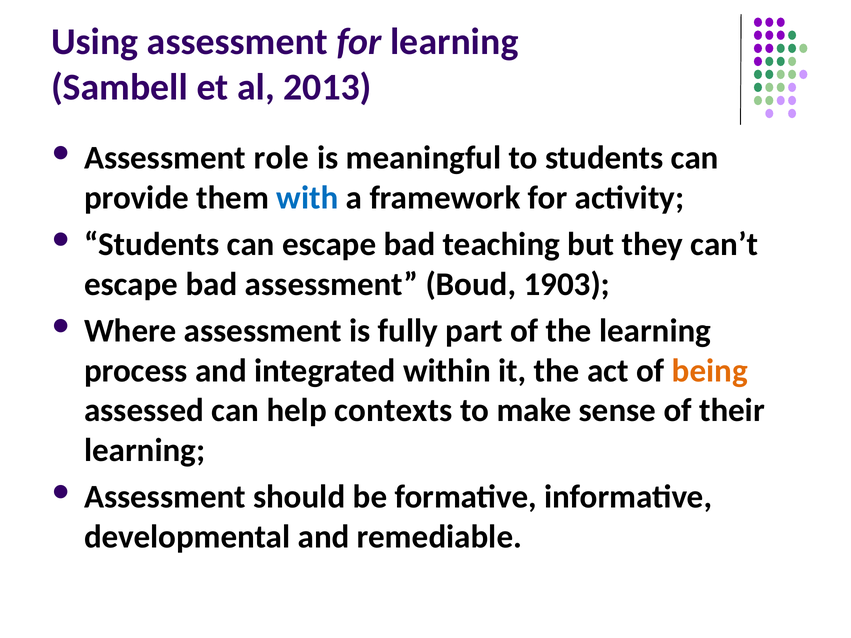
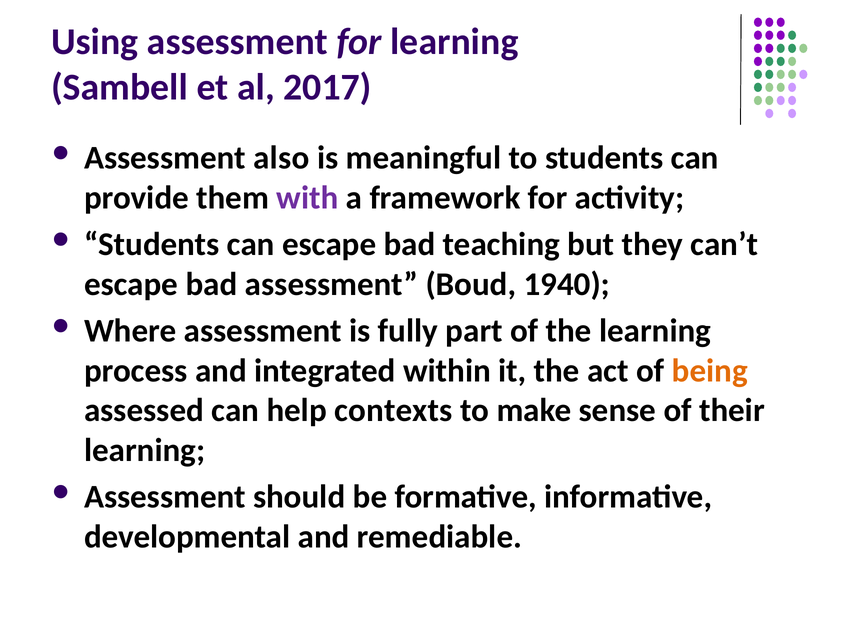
2013: 2013 -> 2017 (328, 87)
role: role -> also (281, 158)
with colour: blue -> purple (307, 198)
1903: 1903 -> 1940 (567, 284)
